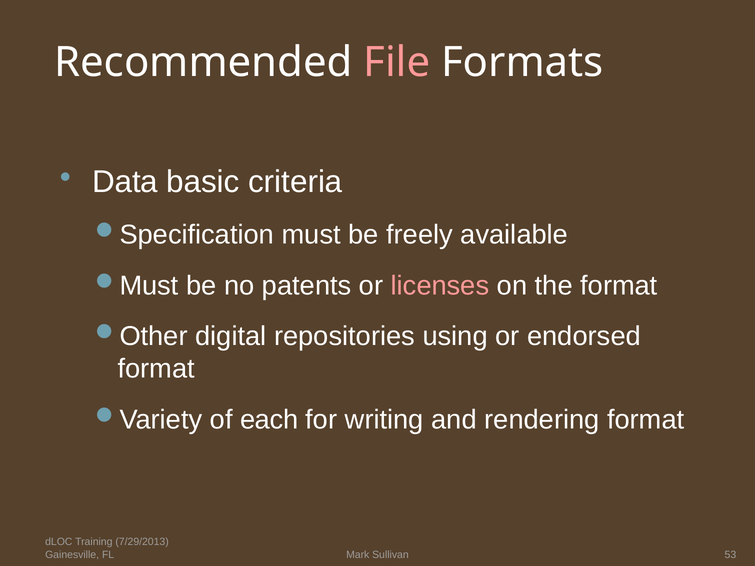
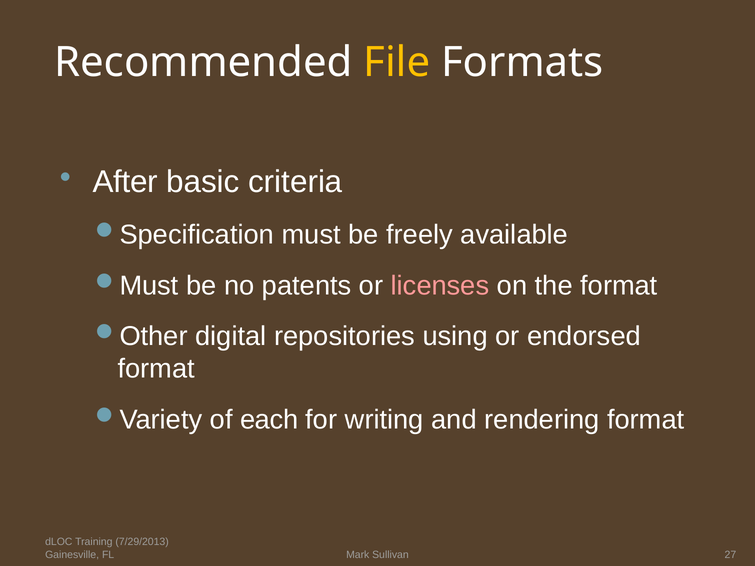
File colour: pink -> yellow (397, 63)
Data: Data -> After (125, 182)
53: 53 -> 27 (730, 555)
